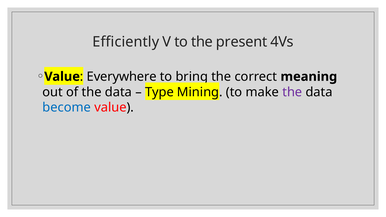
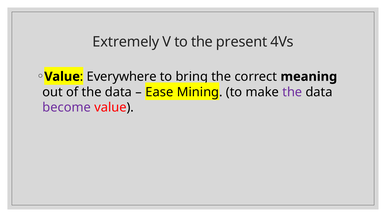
Efficiently: Efficiently -> Extremely (126, 42)
Type: Type -> Ease (159, 92)
become colour: blue -> purple (67, 108)
